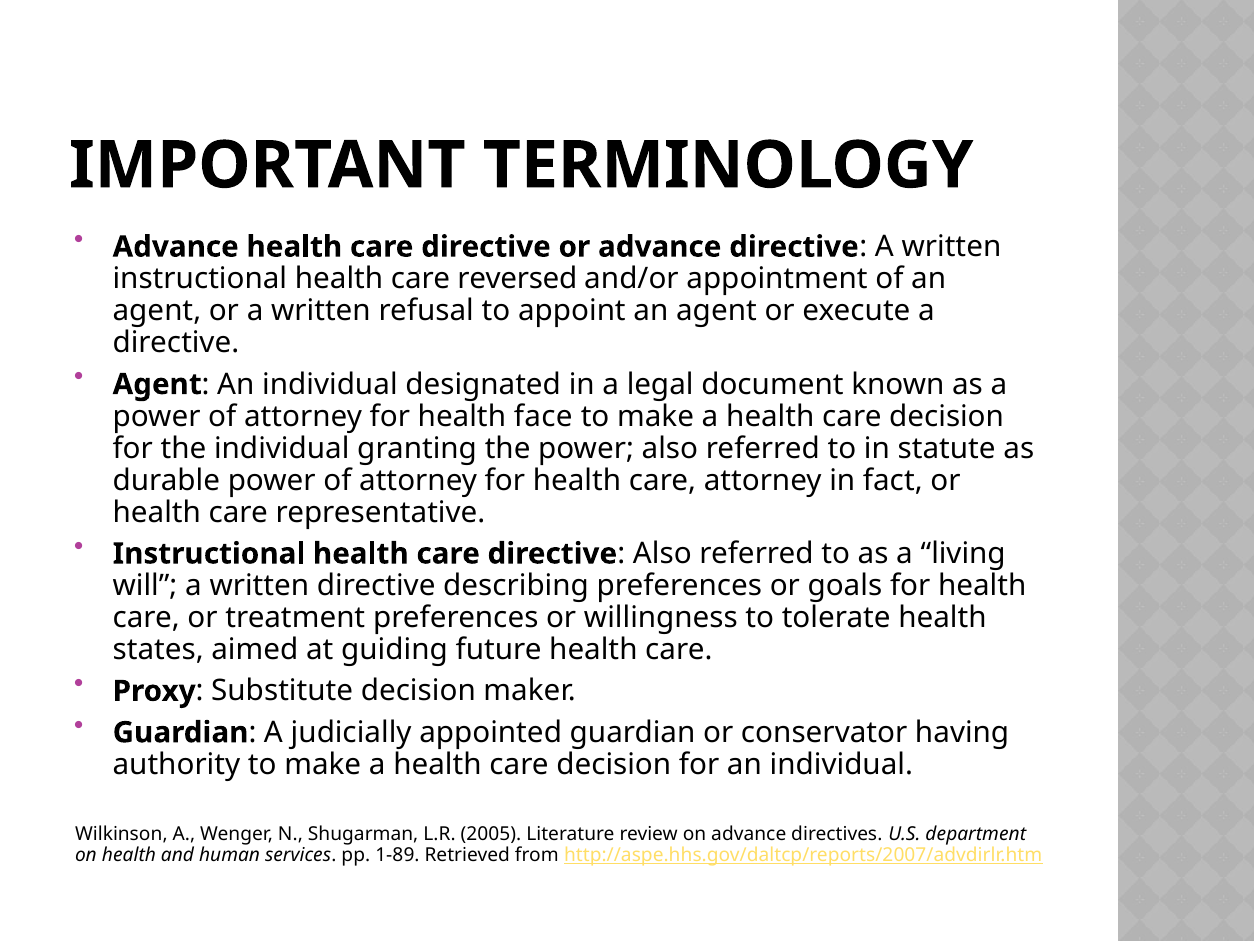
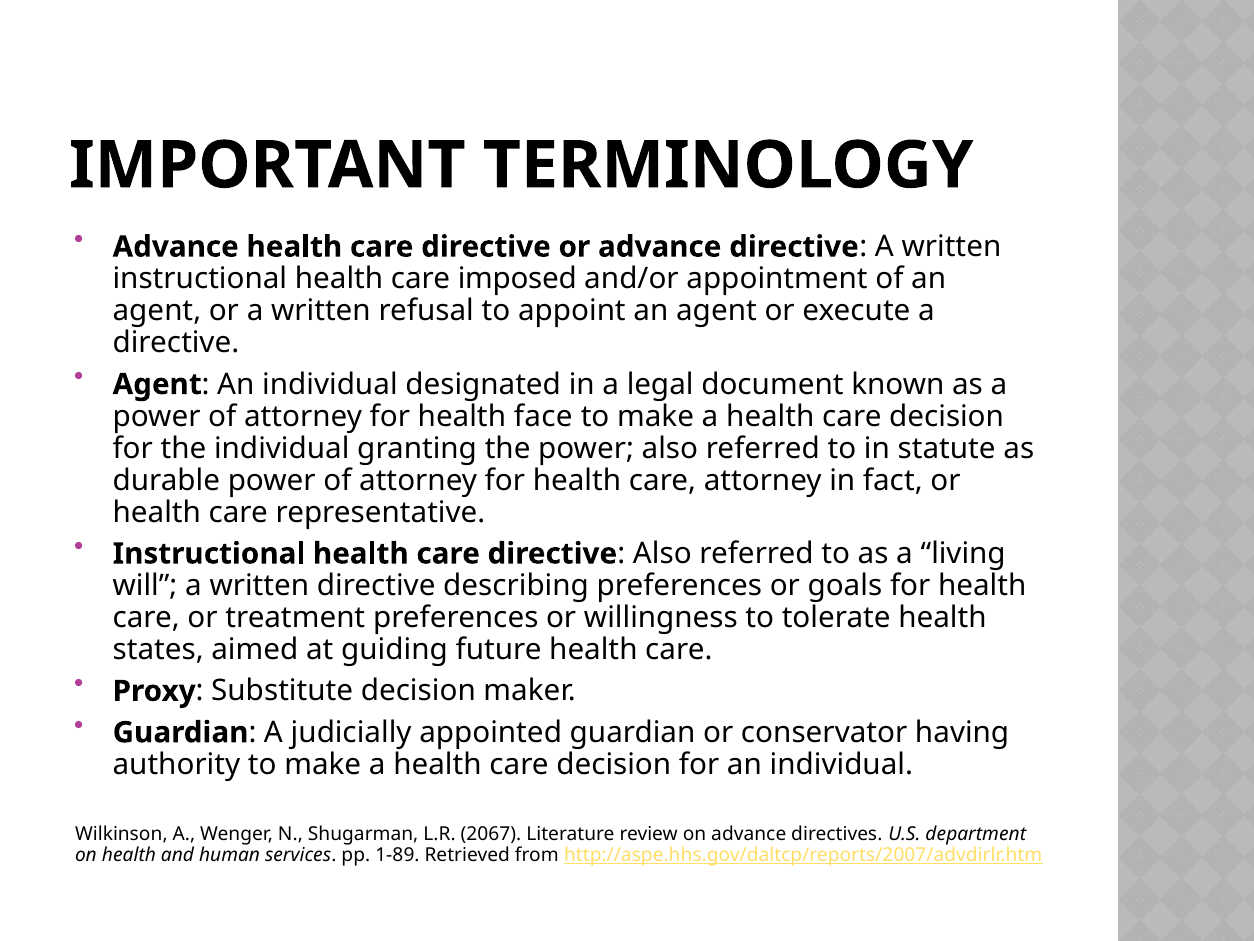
reversed: reversed -> imposed (517, 279)
2005: 2005 -> 2067 (491, 834)
